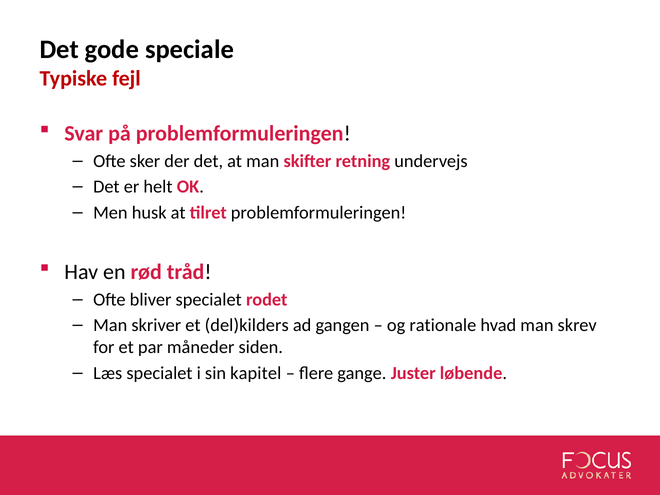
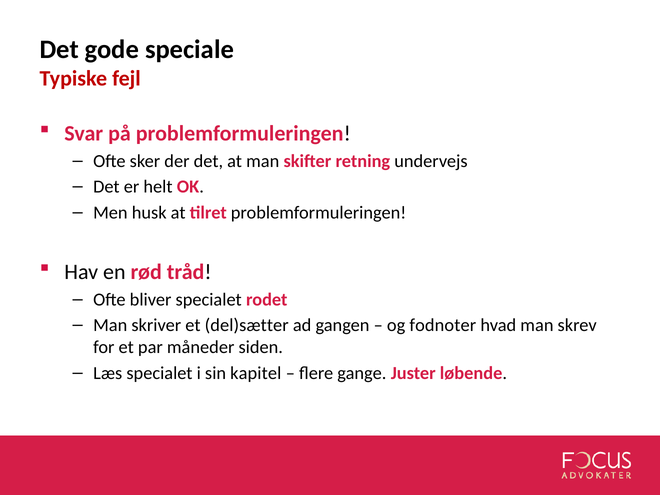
del)kilders: del)kilders -> del)sætter (247, 325)
rationale: rationale -> fodnoter (443, 325)
